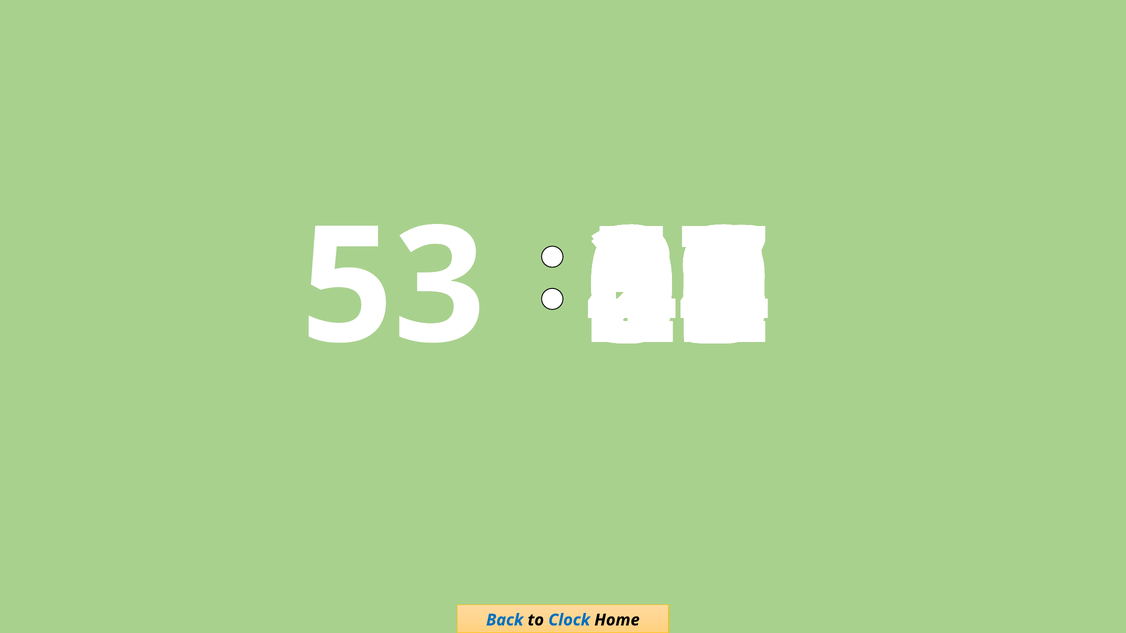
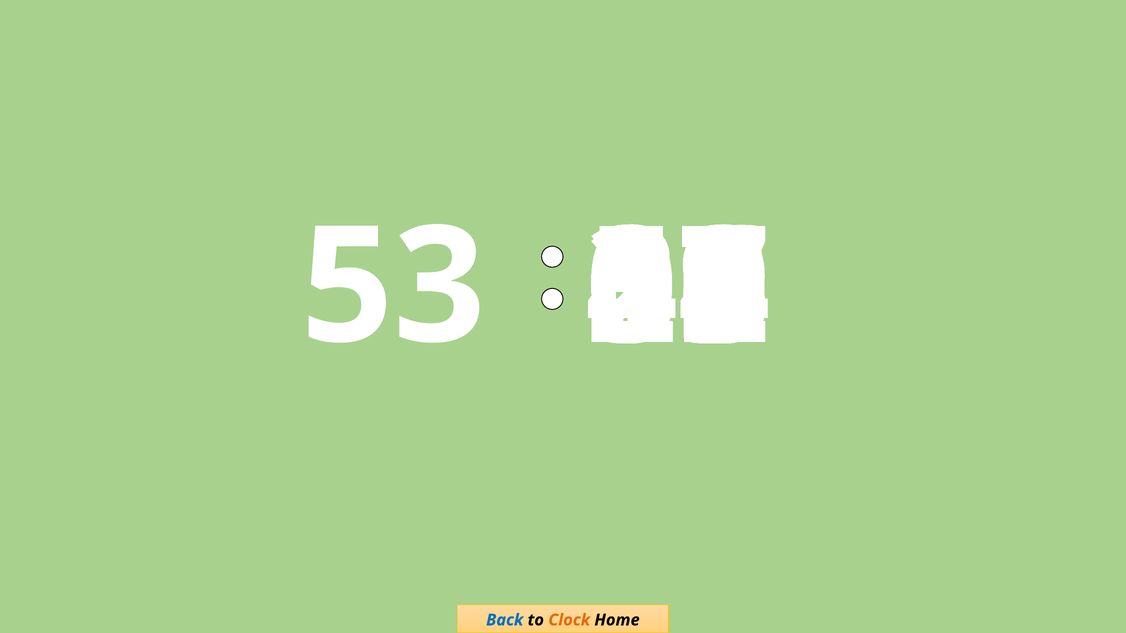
Clock colour: blue -> orange (569, 620)
